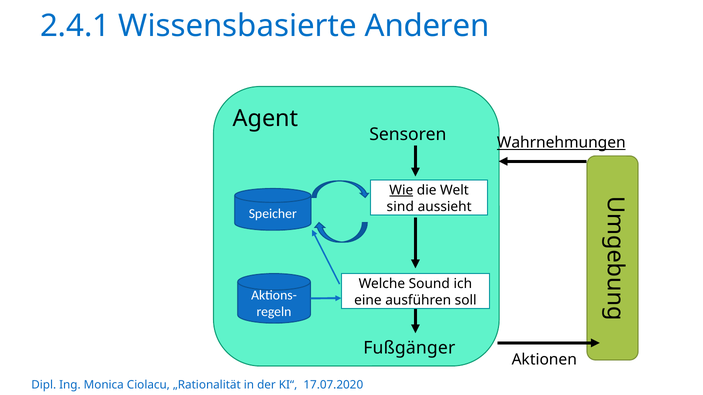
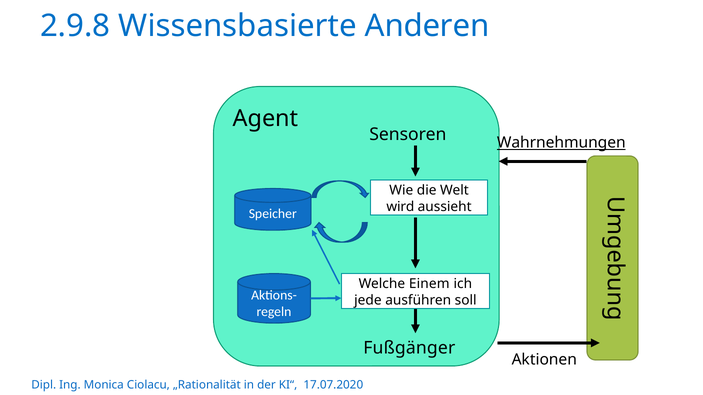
2.4.1: 2.4.1 -> 2.9.8 (75, 26)
Wie underline: present -> none (401, 191)
sind: sind -> wird (400, 207)
Sound: Sound -> Einem (429, 284)
eine: eine -> jede (368, 300)
